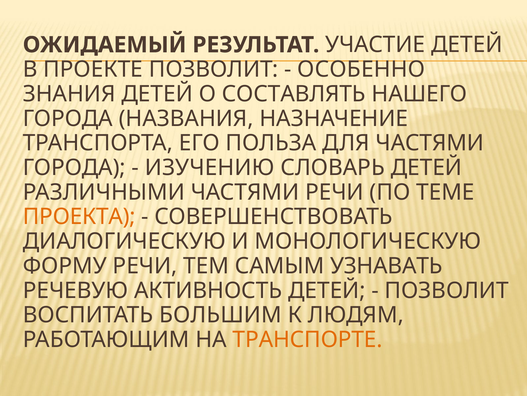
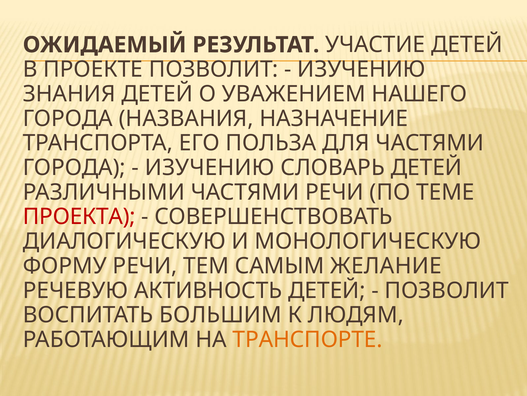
ОСОБЕННО: ОСОБЕННО -> ИЗУЧЕНИЮ (361, 69)
СОСТАВЛЯТЬ: СОСТАВЛЯТЬ -> УВАЖЕНИЕМ (294, 94)
ПРОЕКТА colour: orange -> red (79, 216)
УЗНАВАТЬ: УЗНАВАТЬ -> ЖЕЛАНИЕ (386, 265)
